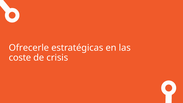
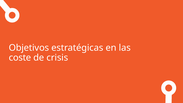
Ofrecerle: Ofrecerle -> Objetivos (29, 48)
